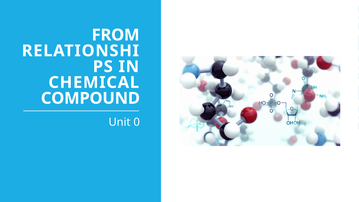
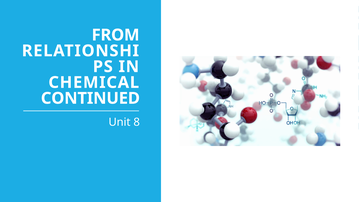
COMPOUND: COMPOUND -> CONTINUED (90, 98)
0: 0 -> 8 (137, 122)
